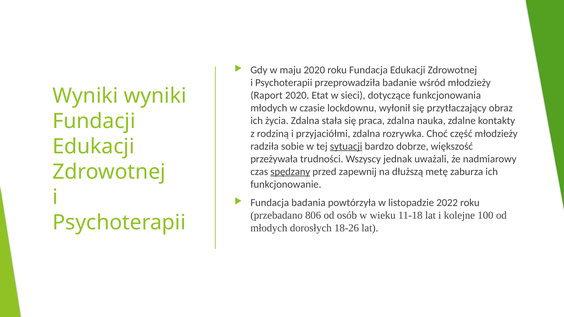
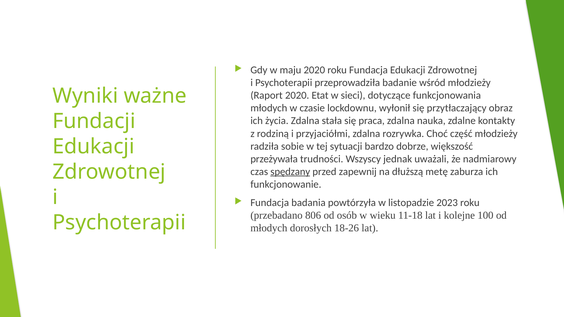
Wyniki wyniki: wyniki -> ważne (155, 96)
sytuacji underline: present -> none (346, 146)
2022: 2022 -> 2023 (447, 203)
